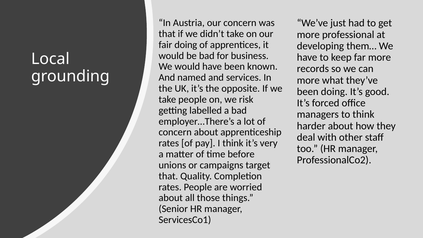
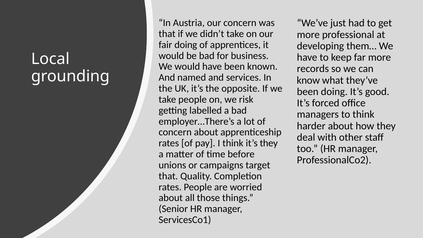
more: more -> know (308, 80)
it’s very: very -> they (269, 143)
